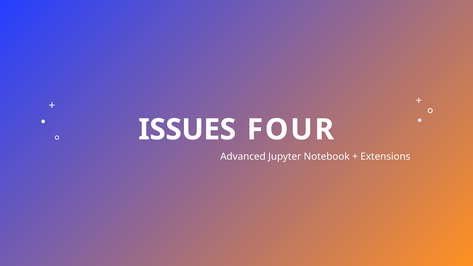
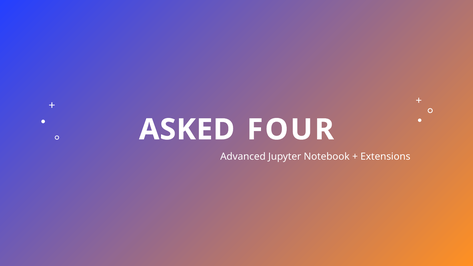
ISSUES: ISSUES -> ASKED (187, 130)
